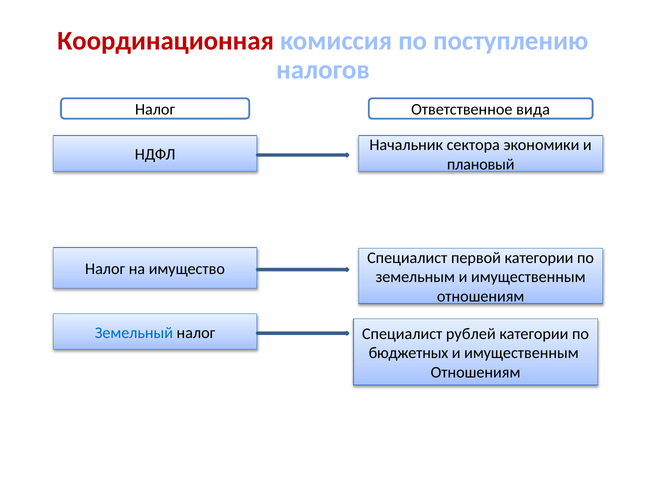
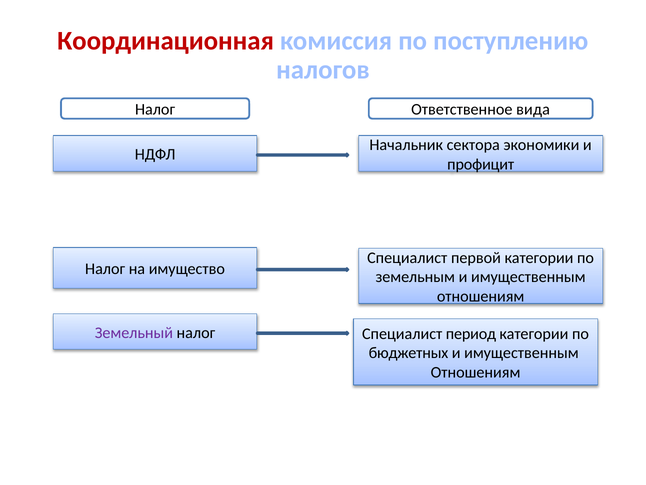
плановый: плановый -> профицит (481, 164)
Земельный colour: blue -> purple (134, 332)
рублей: рублей -> период (471, 333)
